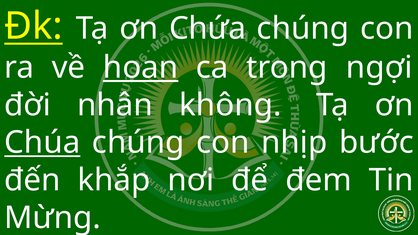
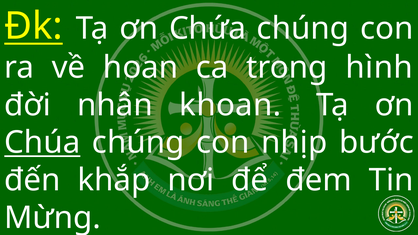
hoan underline: present -> none (141, 67)
ngợi: ngợi -> hình (379, 67)
không: không -> khoan (230, 105)
